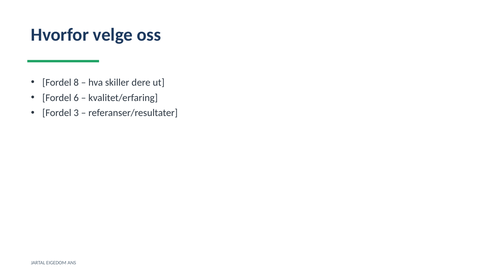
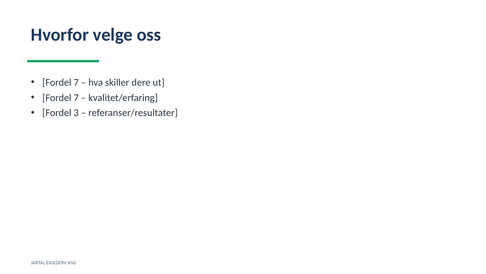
8: 8 -> 7 (76, 82)
6: 6 -> 7 (76, 98)
